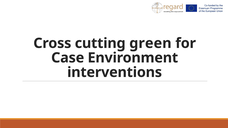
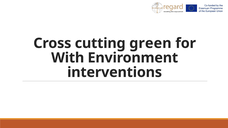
Case: Case -> With (68, 58)
